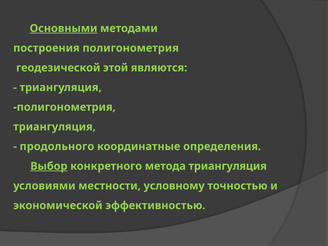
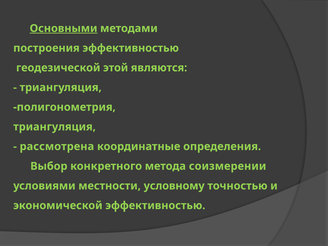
построения полигонометрия: полигонометрия -> эффективностью (131, 48)
продольного: продольного -> рассмотрена (57, 146)
Выбор underline: present -> none (49, 166)
метода триангуляция: триангуляция -> соизмерении (228, 166)
